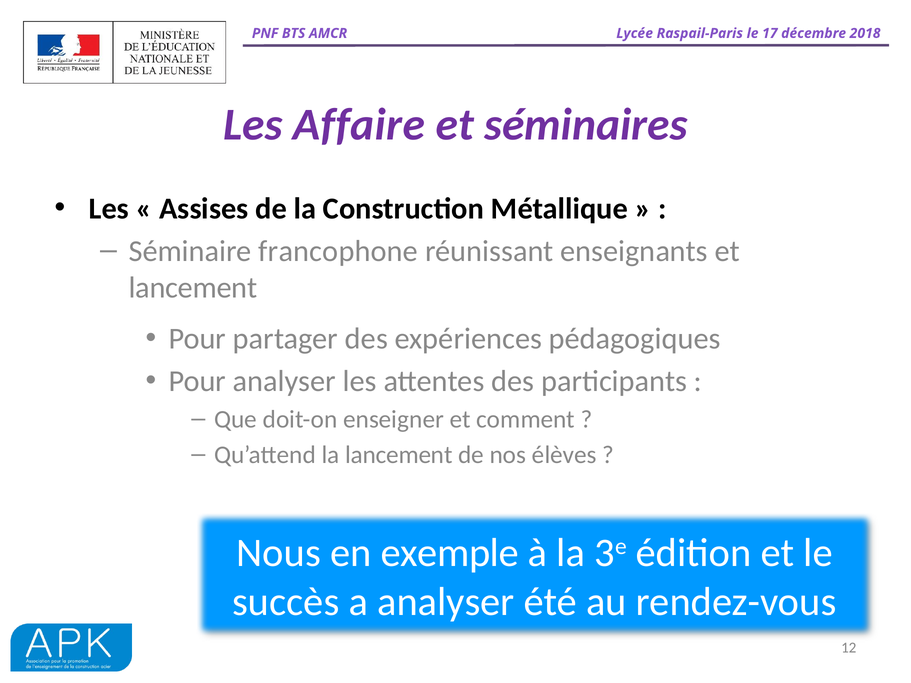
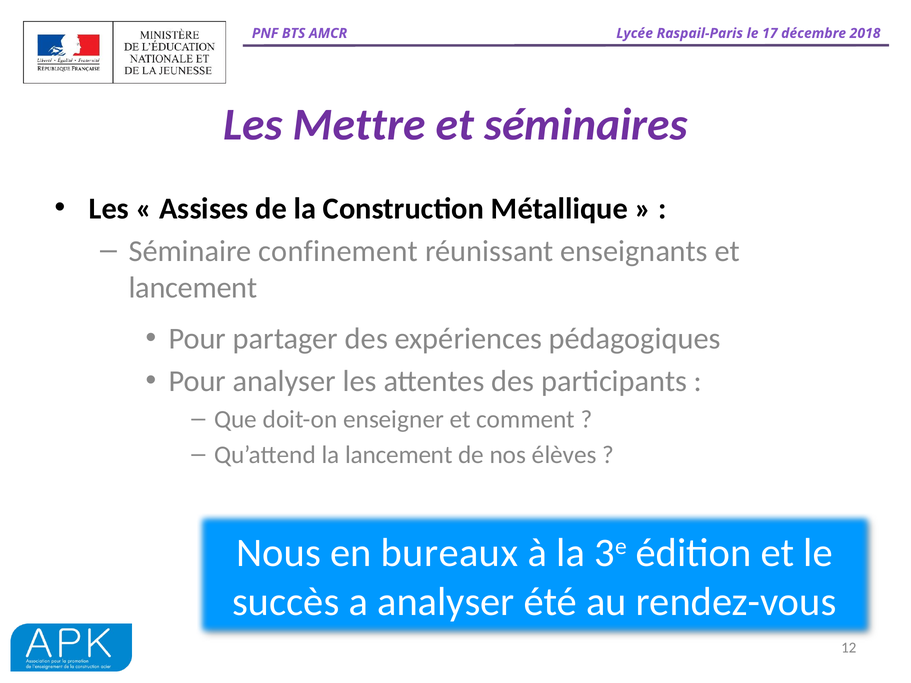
Affaire: Affaire -> Mettre (359, 125)
francophone: francophone -> confinement (338, 251)
exemple: exemple -> bureaux (449, 553)
